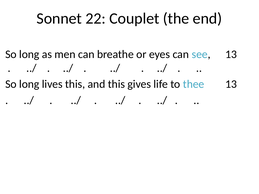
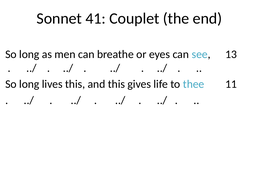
22: 22 -> 41 (96, 19)
thee 13: 13 -> 11 (231, 84)
